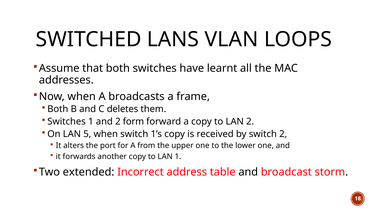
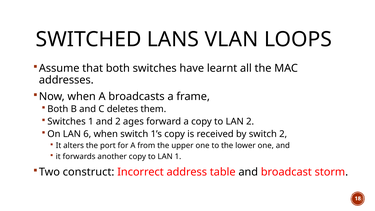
form: form -> ages (133, 122)
5: 5 -> 6 (87, 134)
extended: extended -> construct (89, 172)
